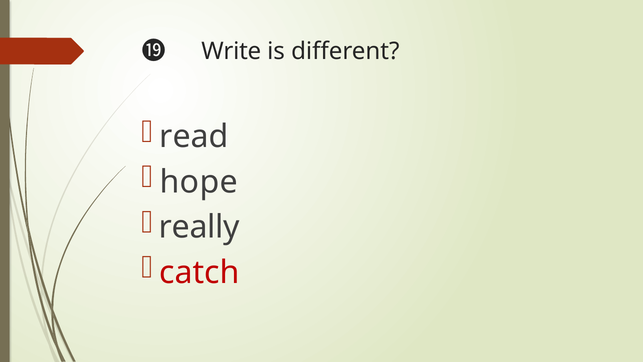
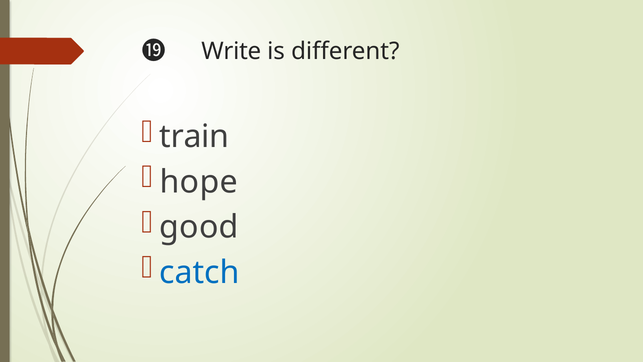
read: read -> train (194, 136)
really: really -> good (199, 227)
catch colour: red -> blue (200, 272)
